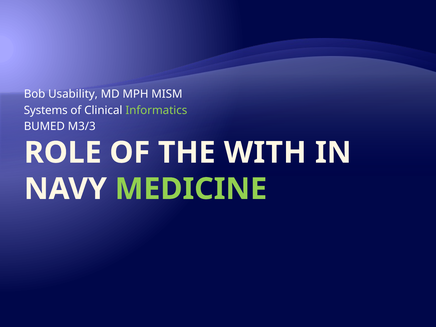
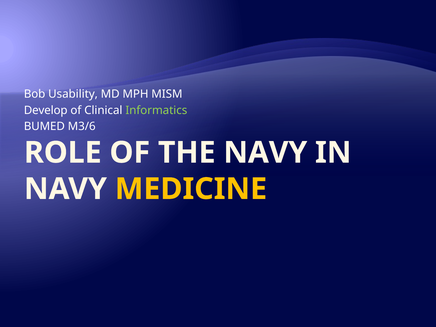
Systems: Systems -> Develop (46, 110)
M3/3: M3/3 -> M3/6 (82, 126)
THE WITH: WITH -> NAVY (265, 153)
MEDICINE colour: light green -> yellow (191, 189)
